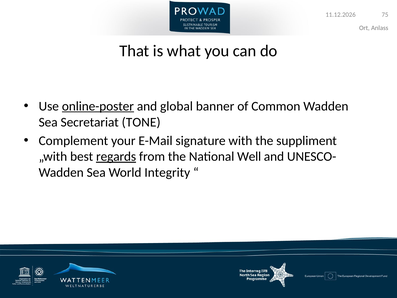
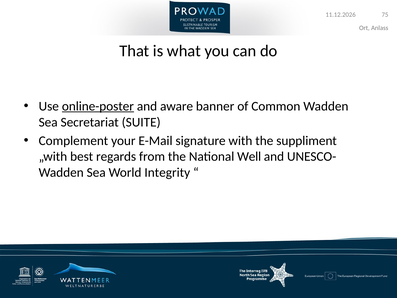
global: global -> aware (177, 106)
TONE: TONE -> SUITE (141, 122)
regards underline: present -> none (116, 156)
